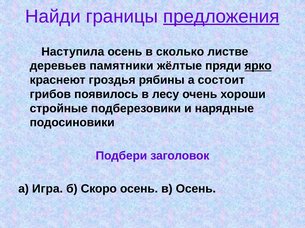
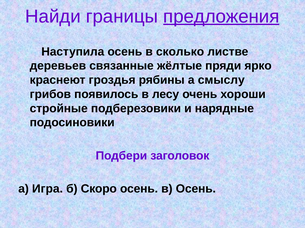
памятники: памятники -> связанные (122, 66)
ярко underline: present -> none (258, 66)
состоит: состоит -> смыслу (221, 80)
